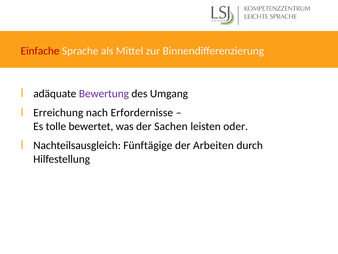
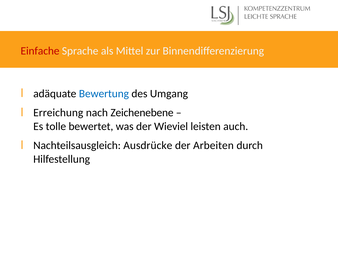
Bewertung colour: purple -> blue (104, 93)
Erfordernisse: Erfordernisse -> Zeichenebene (142, 113)
Sachen: Sachen -> Wieviel (171, 126)
oder: oder -> auch (236, 126)
Fünftägige: Fünftägige -> Ausdrücke (148, 145)
